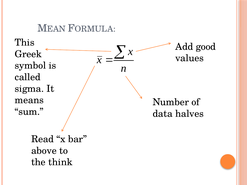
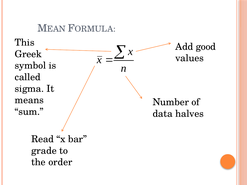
above: above -> grade (44, 151)
think: think -> order (60, 162)
